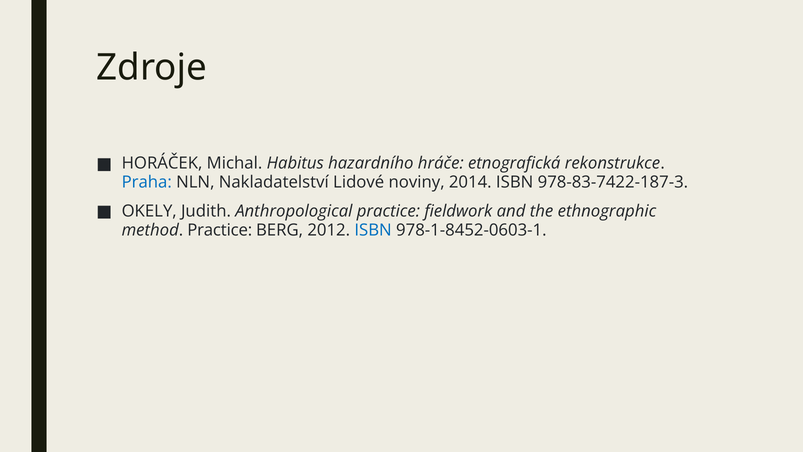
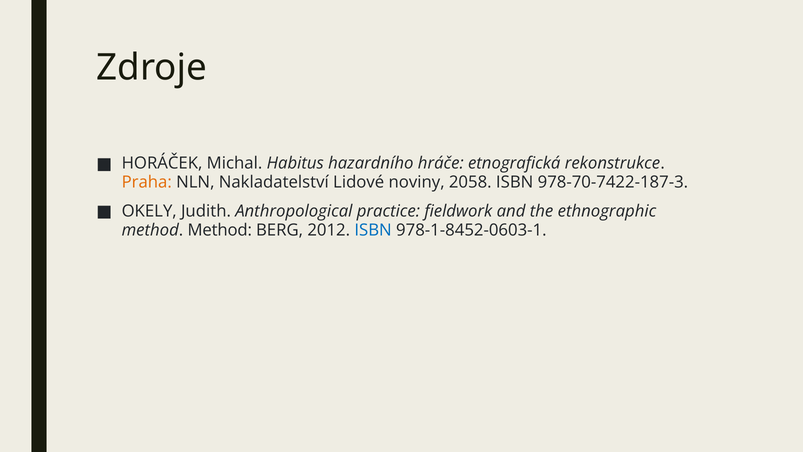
Praha colour: blue -> orange (147, 182)
2014: 2014 -> 2058 (470, 182)
978-83-7422-187-3: 978-83-7422-187-3 -> 978-70-7422-187-3 (613, 182)
method Practice: Practice -> Method (220, 230)
